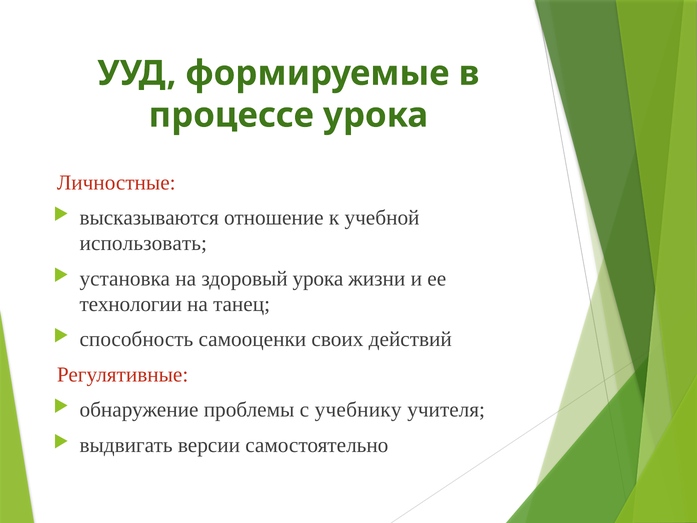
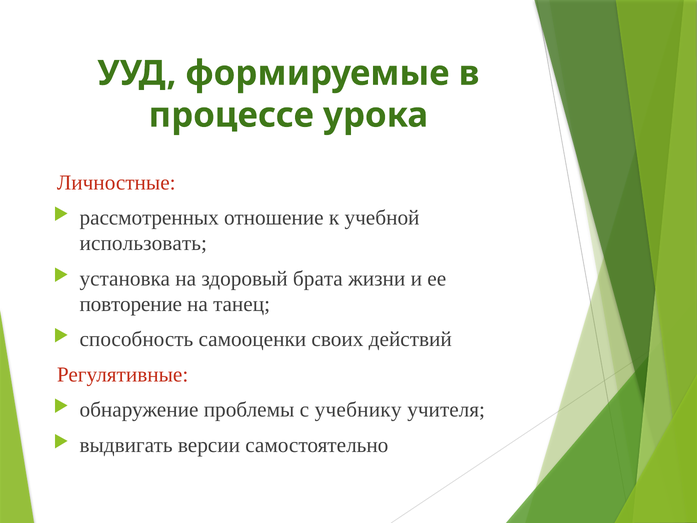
высказываются: высказываются -> рассмотренных (149, 218)
здоровый урока: урока -> брата (318, 278)
технологии: технологии -> повторение (131, 304)
